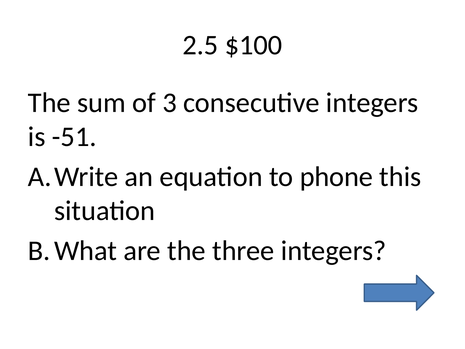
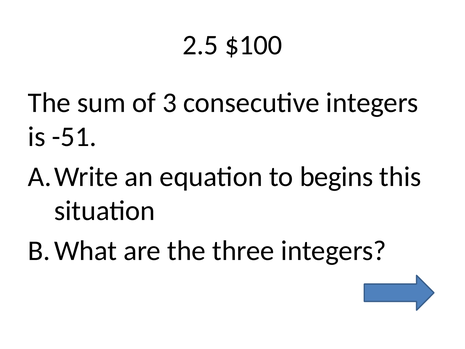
phone: phone -> begins (336, 177)
